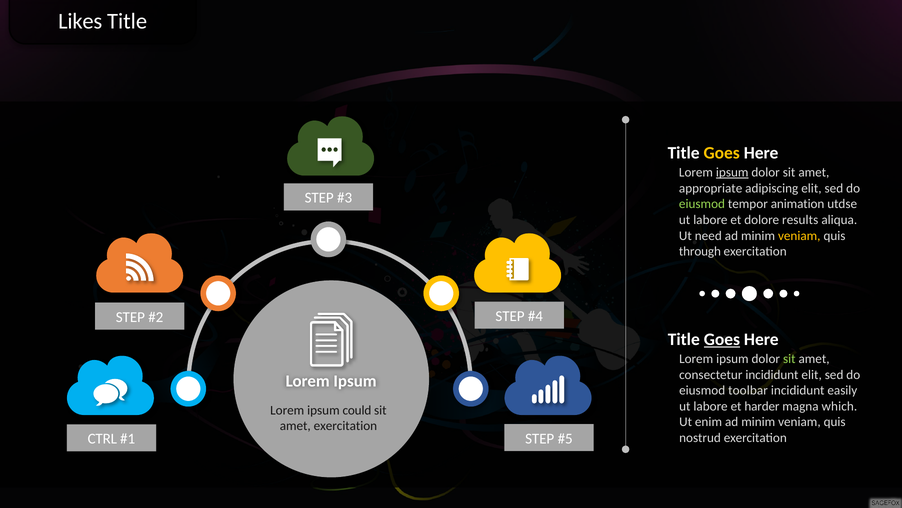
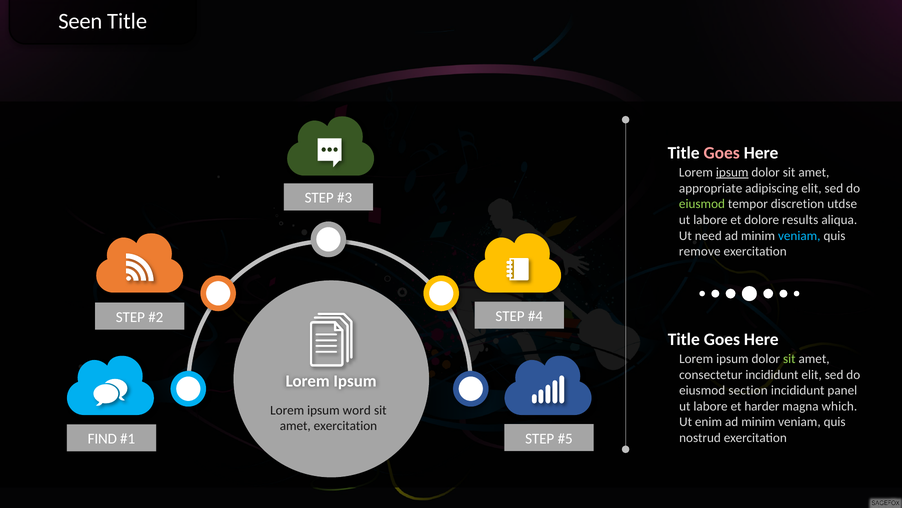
Likes: Likes -> Seen (80, 21)
Goes colour: yellow -> pink (722, 153)
animation: animation -> discretion (798, 204)
veniam colour: yellow -> light blue (799, 235)
through: through -> remove (700, 251)
Goes underline: present -> none (722, 339)
toolbar: toolbar -> section (748, 390)
easily: easily -> panel (842, 390)
could: could -> word (357, 410)
CTRL: CTRL -> FIND (102, 438)
